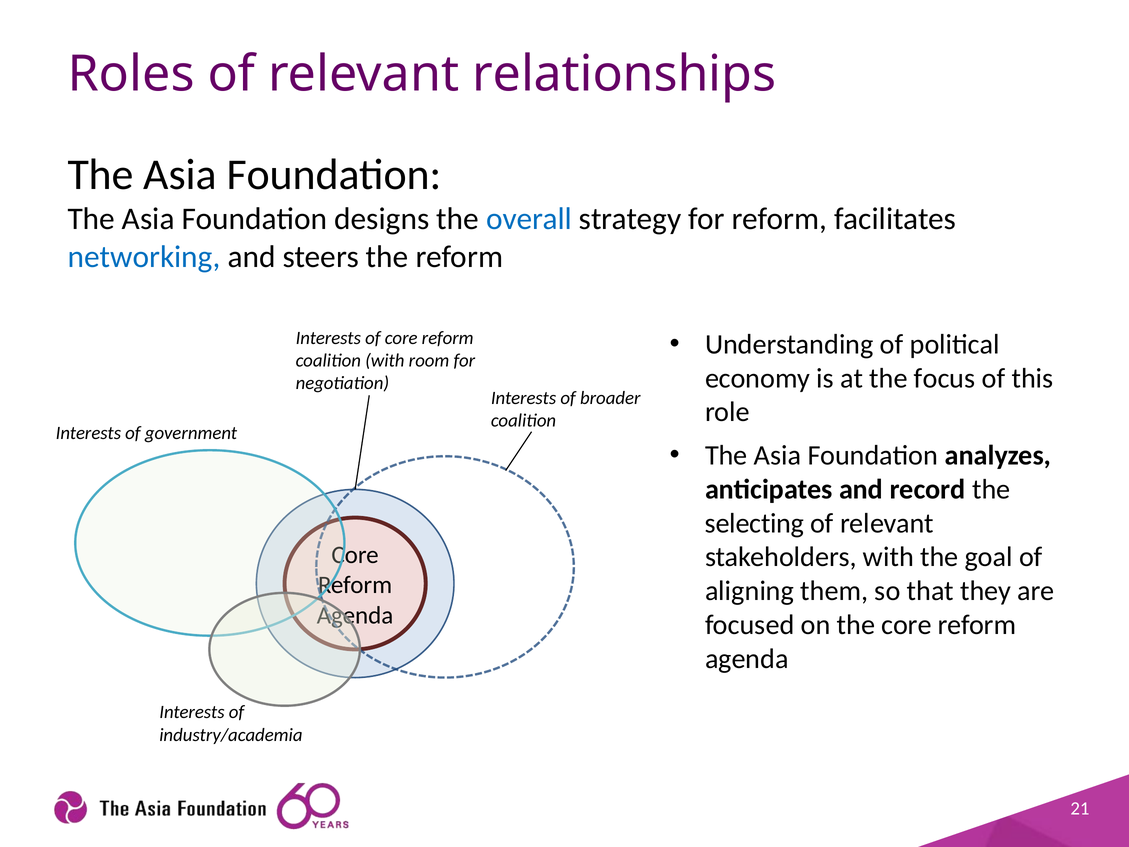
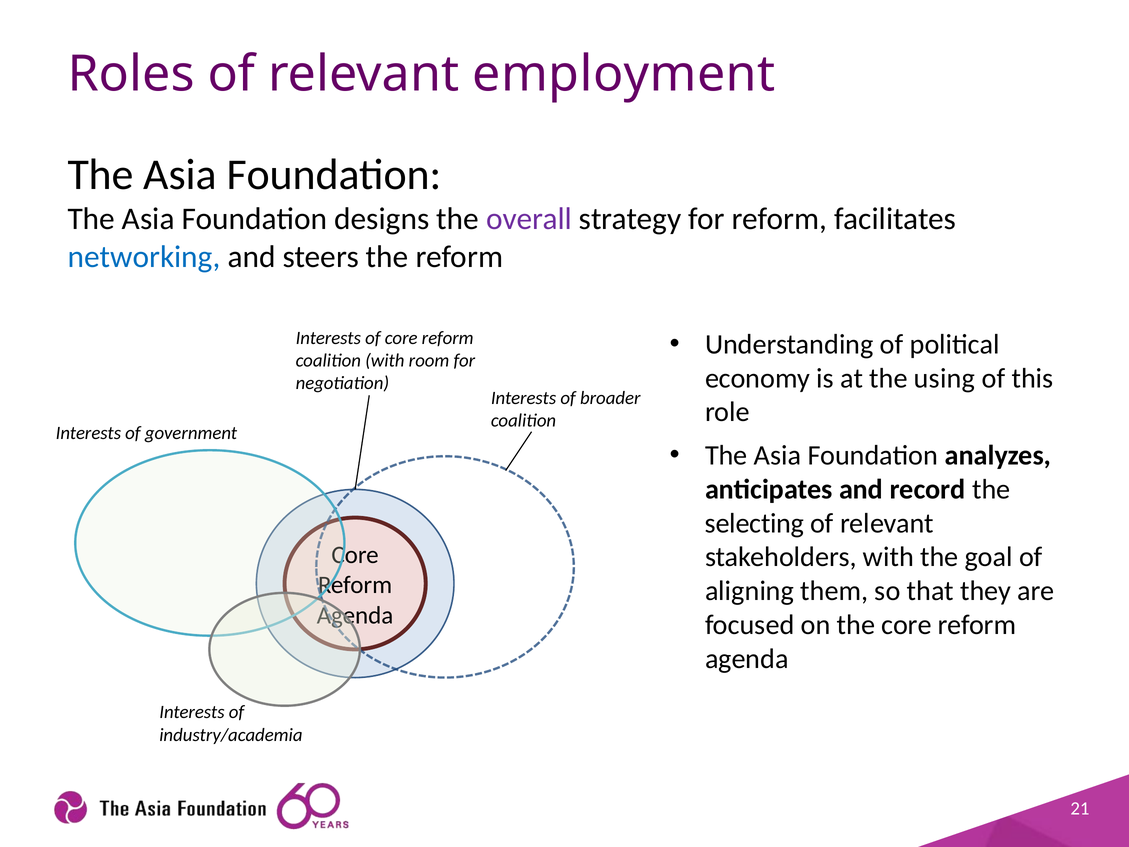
relationships: relationships -> employment (624, 74)
overall colour: blue -> purple (529, 219)
focus: focus -> using (945, 378)
